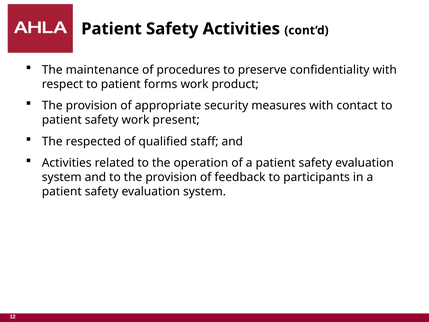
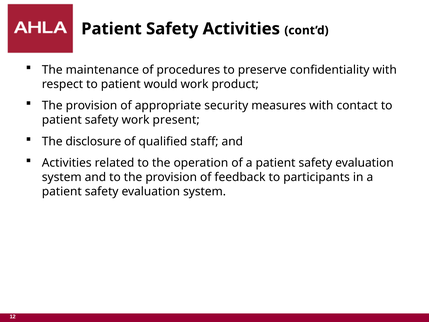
forms: forms -> would (161, 84)
respected: respected -> disclosure (93, 141)
